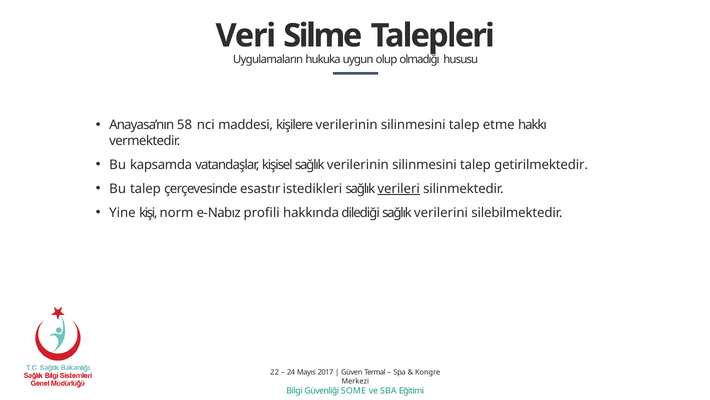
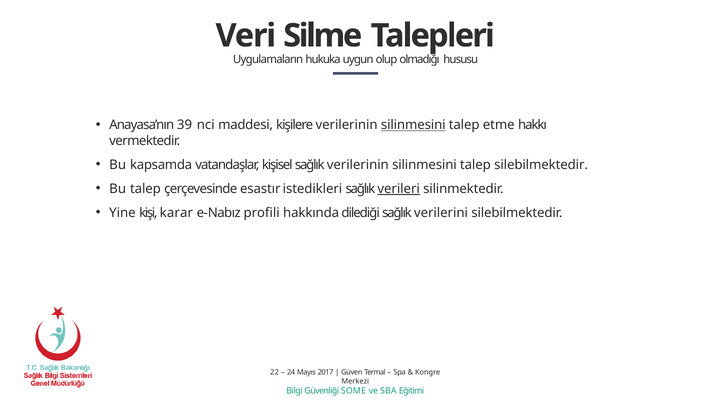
58: 58 -> 39 (185, 125)
silinmesini underline: none -> present (413, 125)
talep getirilmektedir: getirilmektedir -> silebilmektedir (541, 165)
norm: norm -> karar (176, 213)
